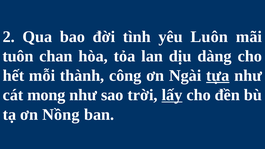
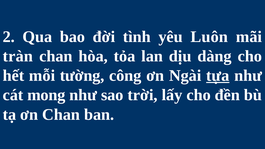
tuôn: tuôn -> tràn (18, 56)
thành: thành -> tường (82, 76)
lấy underline: present -> none (172, 95)
ơn Nồng: Nồng -> Chan (61, 115)
